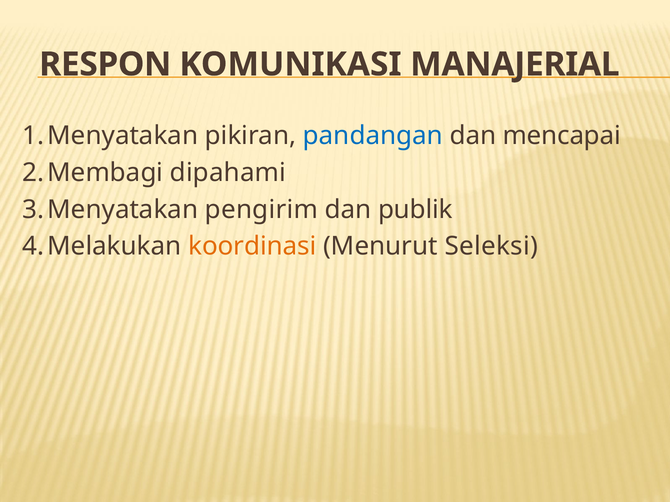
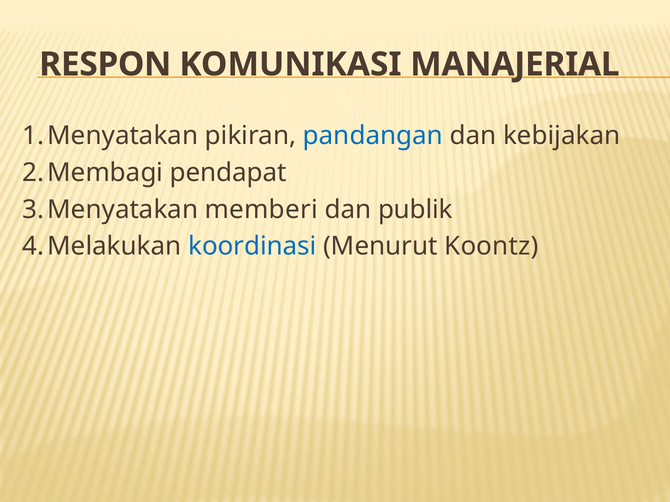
mencapai: mencapai -> kebijakan (562, 136)
dipahami: dipahami -> pendapat (228, 173)
pengirim: pengirim -> memberi (261, 210)
koordinasi colour: orange -> blue (252, 247)
Seleksi: Seleksi -> Koontz (491, 247)
